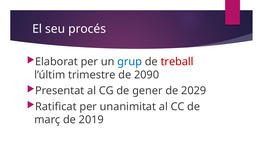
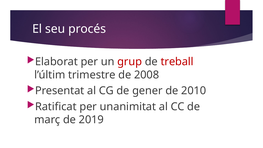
grup colour: blue -> red (130, 62)
2090: 2090 -> 2008 (147, 75)
2029: 2029 -> 2010 (194, 91)
